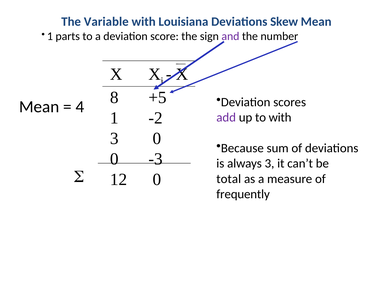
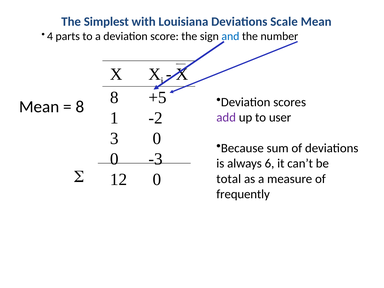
Variable: Variable -> Simplest (106, 22)
Skew: Skew -> Scale (284, 22)
1: 1 -> 4 (50, 36)
and colour: purple -> blue (230, 36)
4: 4 -> 8 (80, 107)
to with: with -> user (280, 117)
always 3: 3 -> 6 (270, 163)
